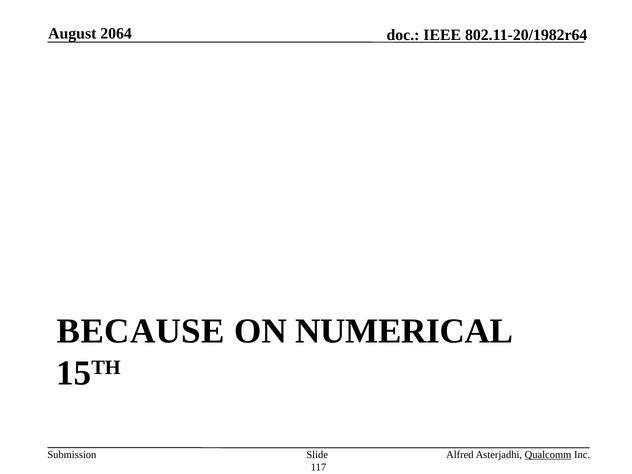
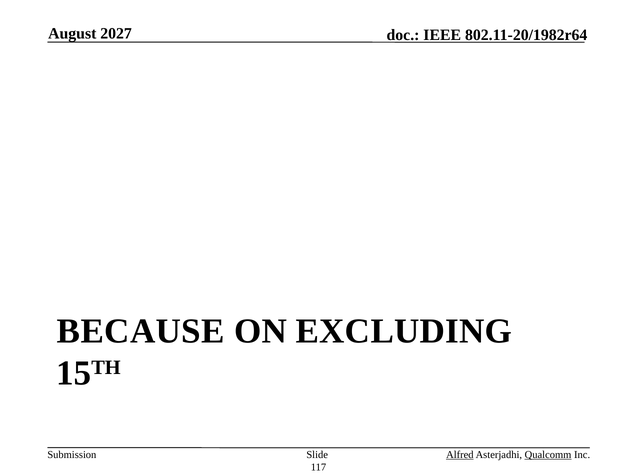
2064: 2064 -> 2027 (116, 34)
NUMERICAL: NUMERICAL -> EXCLUDING (404, 331)
Alfred underline: none -> present (460, 455)
